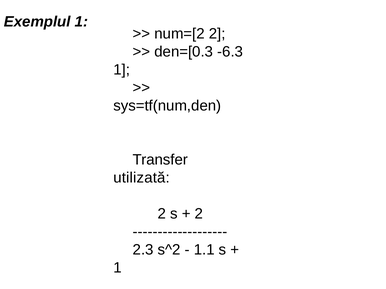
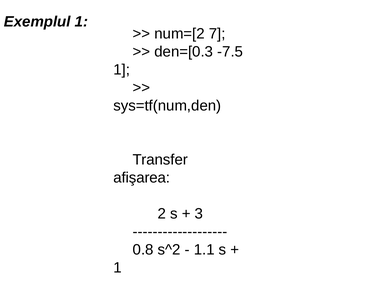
num=[2 2: 2 -> 7 (217, 34)
-6.3: -6.3 -> -7.5 (230, 52)
utilizată: utilizată -> afişarea (142, 178)
2: 2 -> 3 (199, 214)
2.3: 2.3 -> 0.8 (143, 250)
